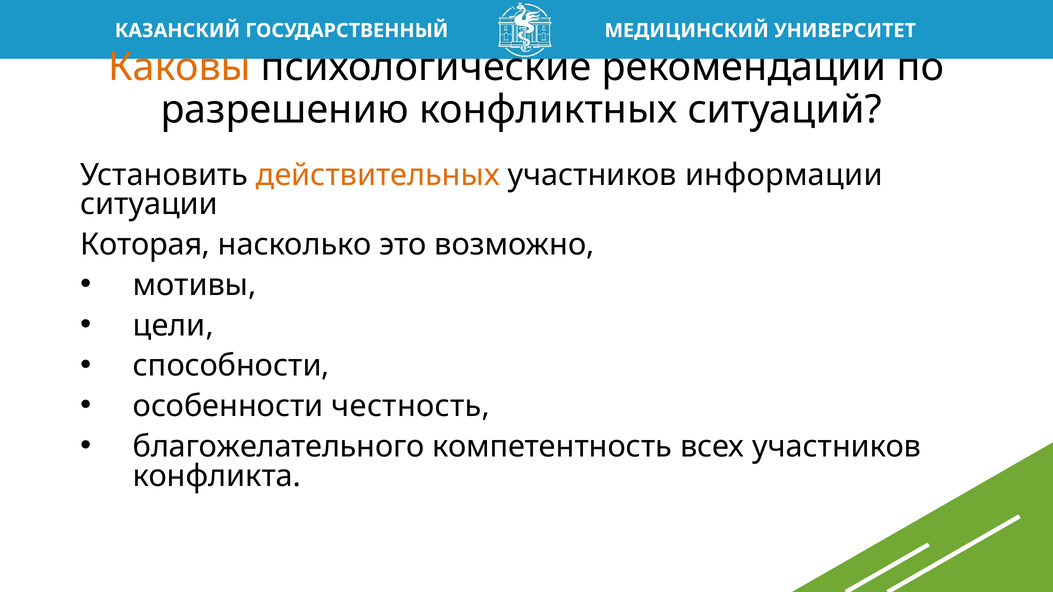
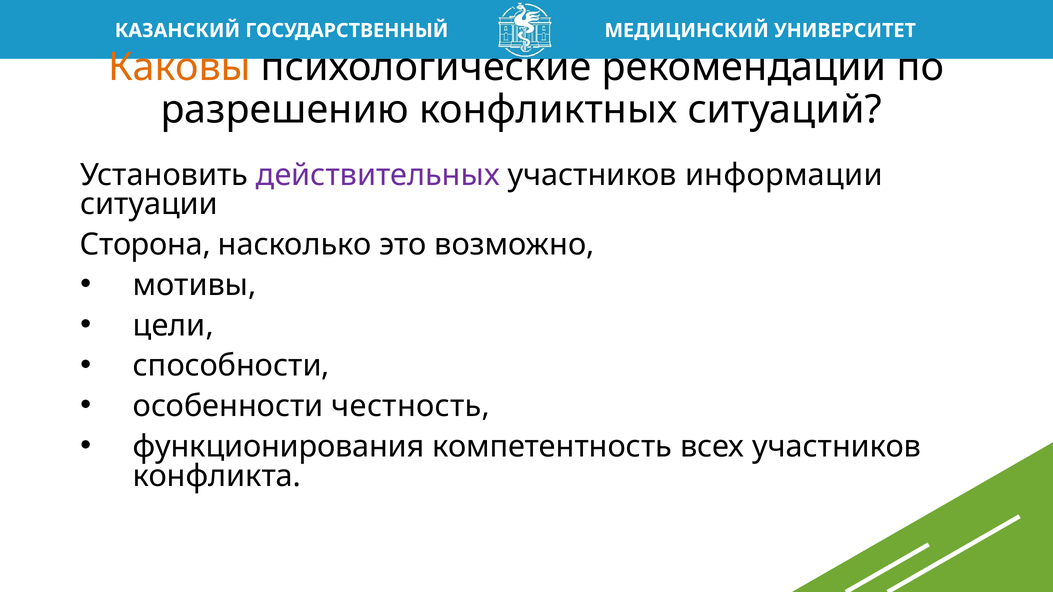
действительных colour: orange -> purple (378, 175)
Которая: Которая -> Сторона (145, 245)
благожелательного: благожелательного -> функционирования (279, 447)
